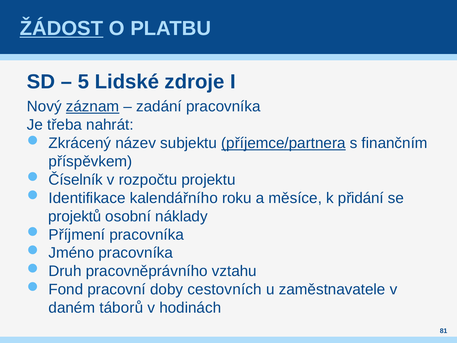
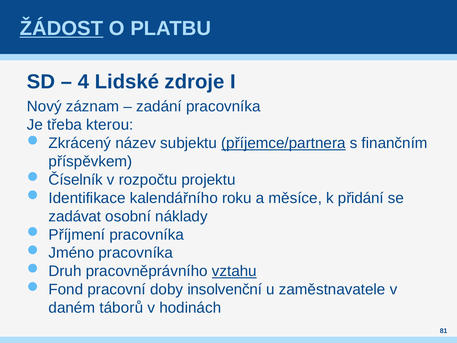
5: 5 -> 4 (83, 82)
záznam underline: present -> none (93, 107)
nahrát: nahrát -> kterou (110, 125)
projektů: projektů -> zadávat (75, 216)
vztahu underline: none -> present (234, 271)
cestovních: cestovních -> insolvenční (225, 289)
